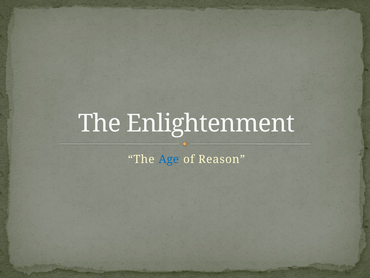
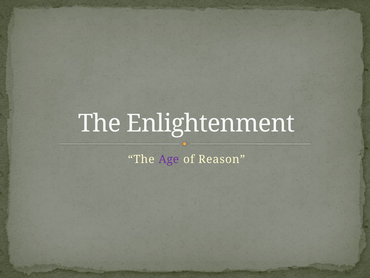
Age colour: blue -> purple (169, 159)
